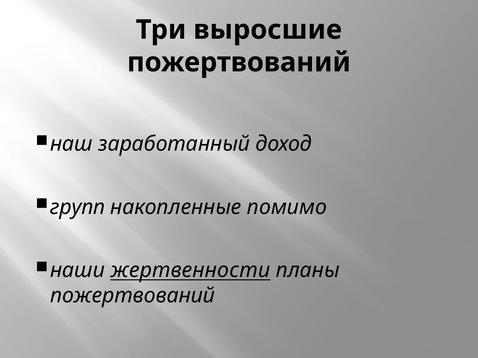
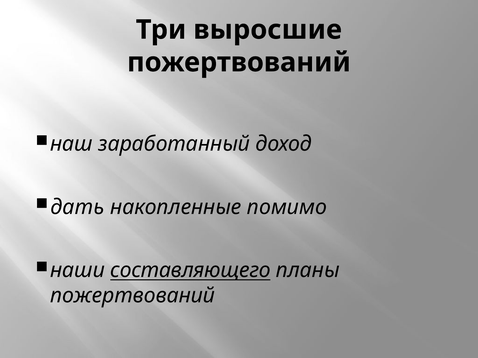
групп: групп -> дать (77, 207)
жертвенности: жертвенности -> составляющего (190, 271)
